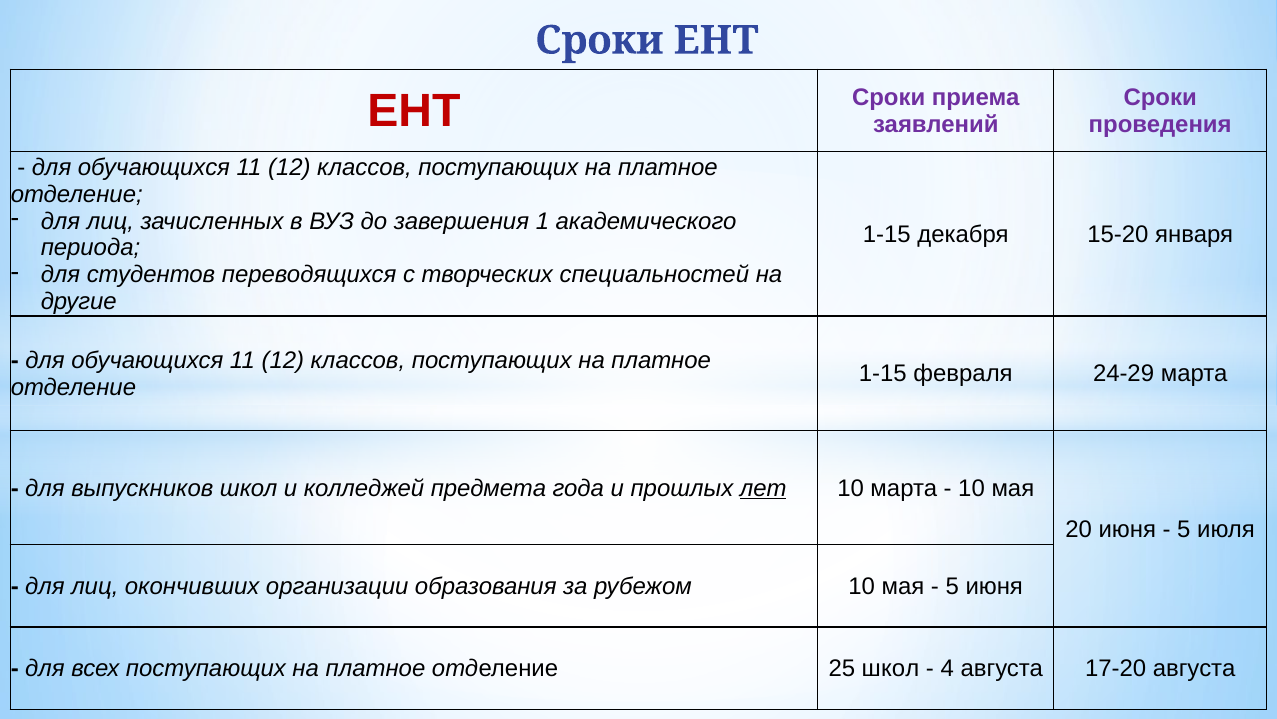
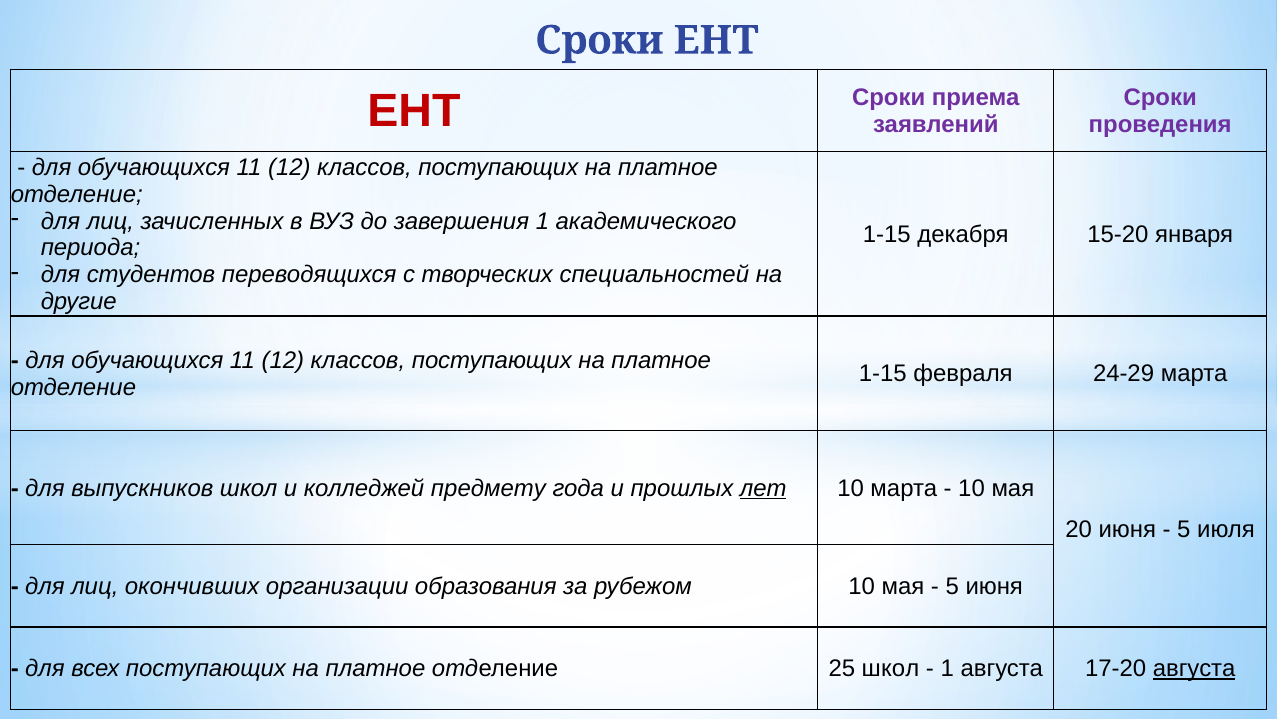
предмета: предмета -> предмету (488, 488)
4: 4 -> 1 (947, 668)
августа underline: none -> present (1194, 668)
